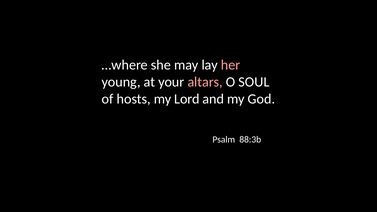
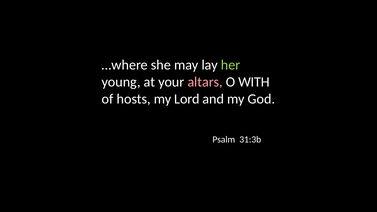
her colour: pink -> light green (231, 65)
SOUL: SOUL -> WITH (254, 82)
88:3b: 88:3b -> 31:3b (250, 140)
